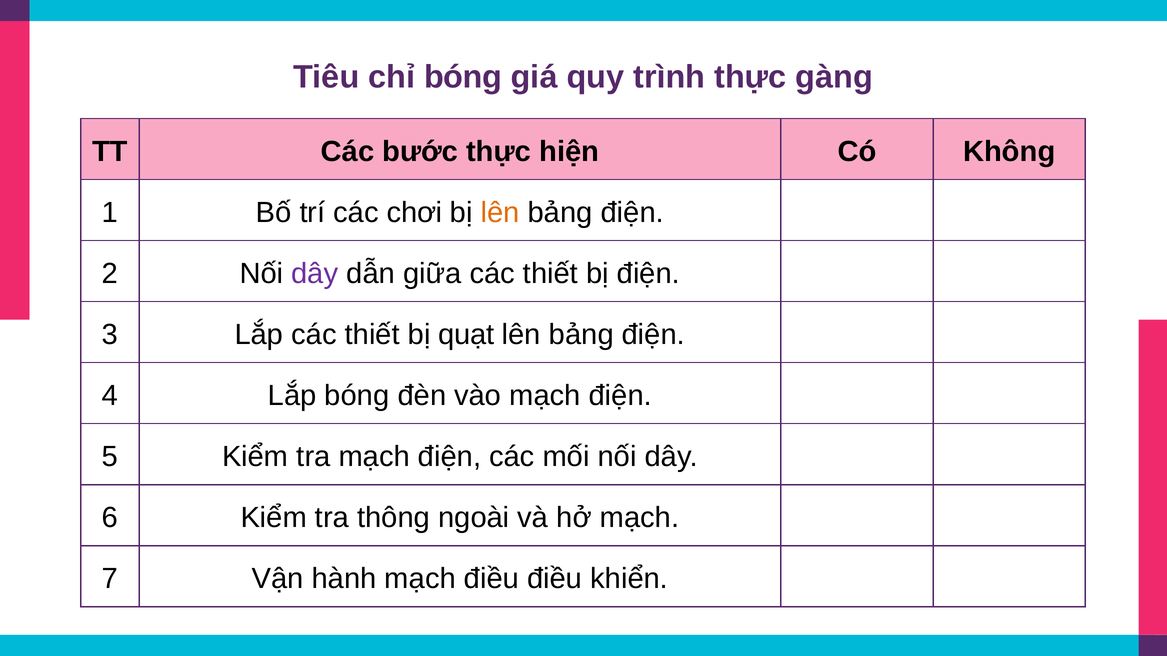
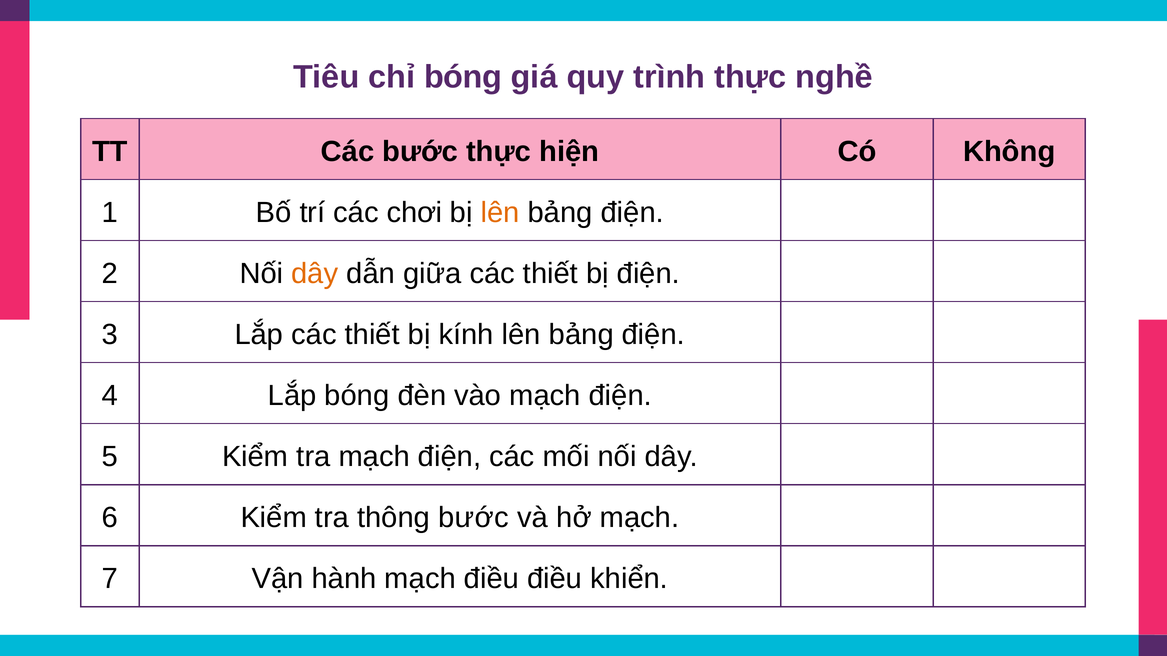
gàng: gàng -> nghề (834, 77)
dây colour: purple -> orange (315, 274)
quạt: quạt -> kính (466, 335)
thông ngoài: ngoài -> bước (474, 518)
